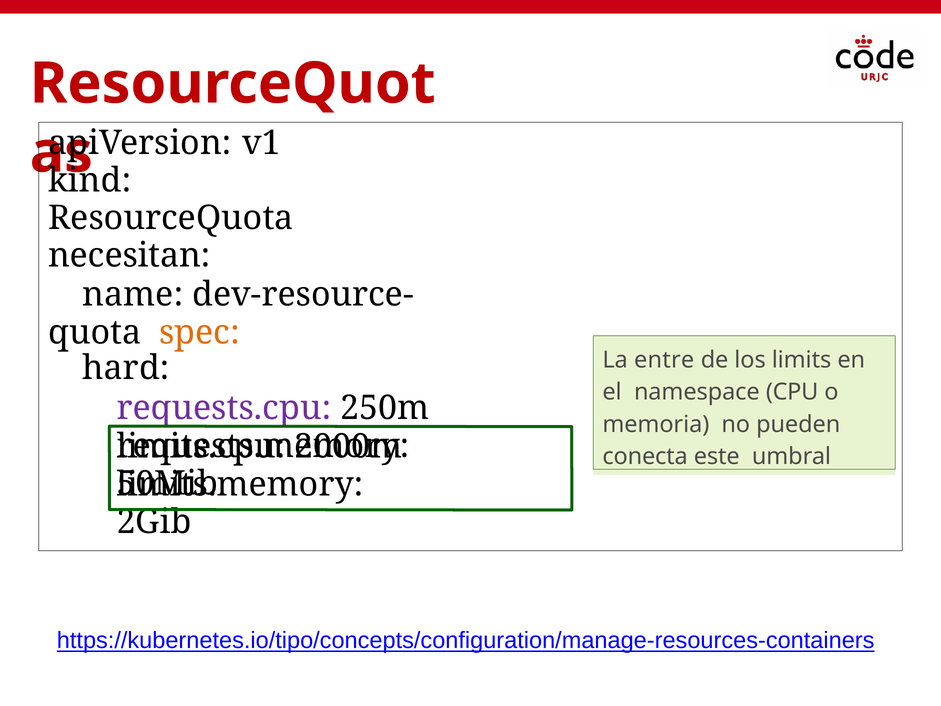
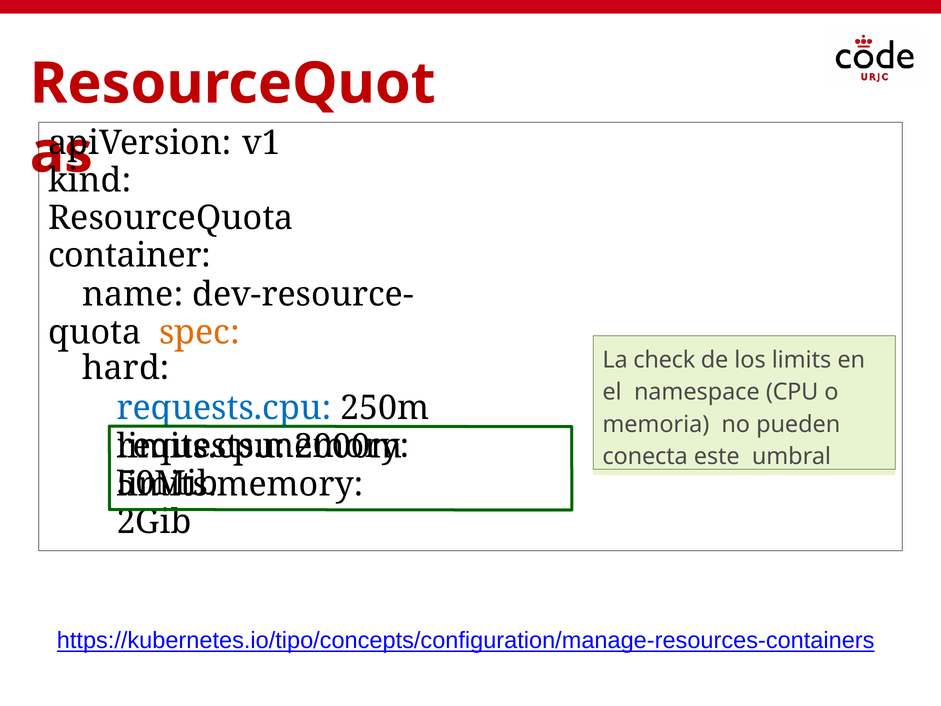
necesitan: necesitan -> container (130, 255)
entre: entre -> check (664, 360)
requests.cpu colour: purple -> blue (224, 408)
